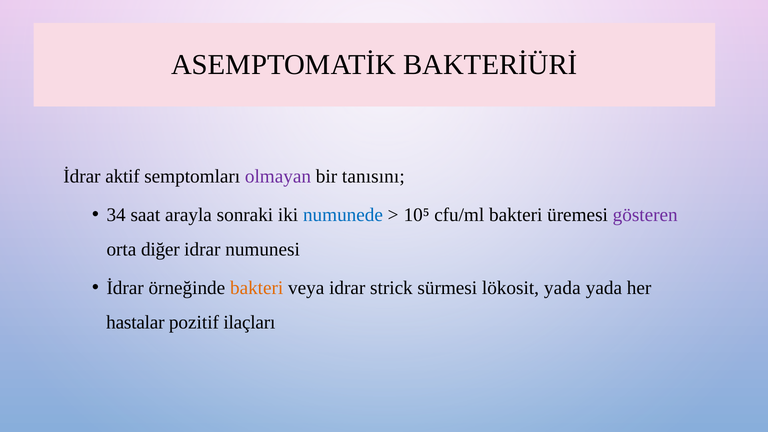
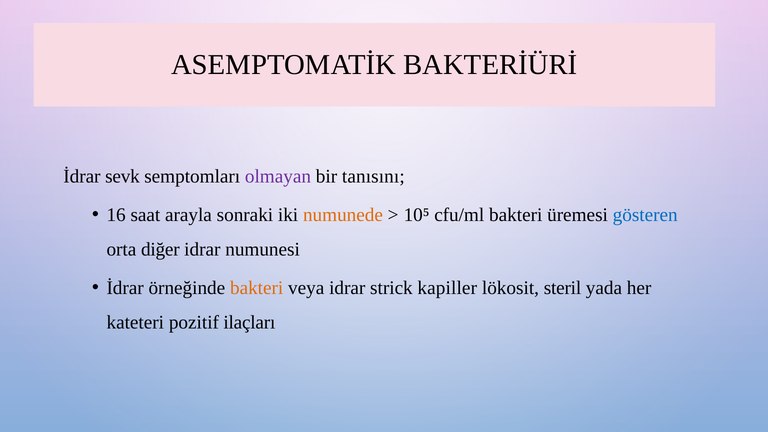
aktif: aktif -> sevk (123, 176)
34: 34 -> 16 (116, 215)
numunede colour: blue -> orange (343, 215)
gösteren colour: purple -> blue (645, 215)
sürmesi: sürmesi -> kapiller (447, 288)
lökosit yada: yada -> steril (562, 288)
hastalar: hastalar -> kateteri (135, 323)
